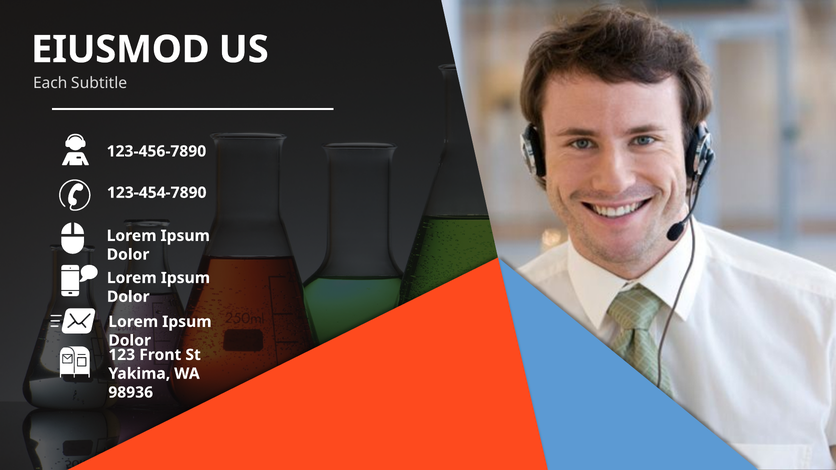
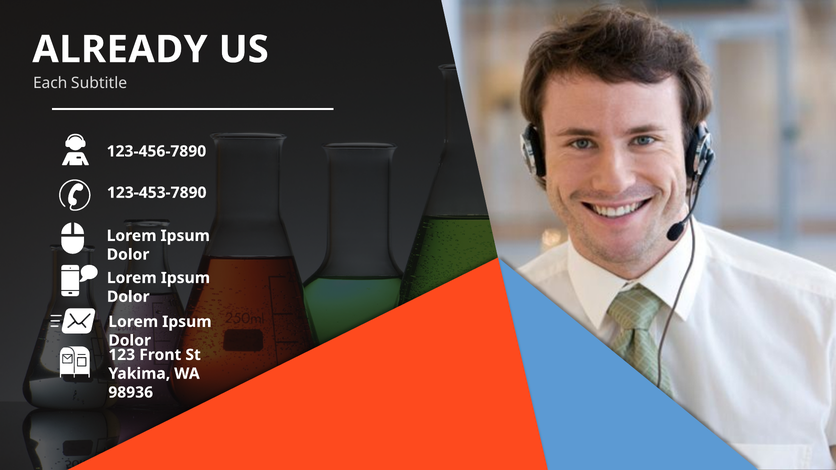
EIUSMOD: EIUSMOD -> ALREADY (120, 50)
123-454-7890: 123-454-7890 -> 123-453-7890 (157, 193)
